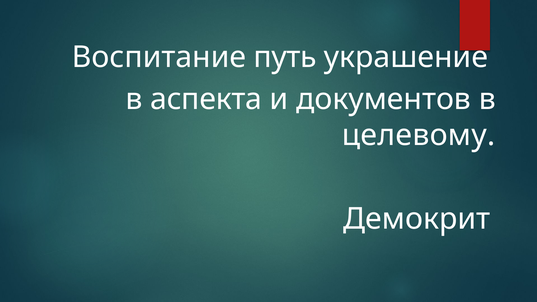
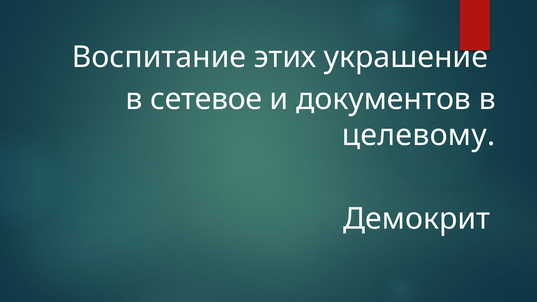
путь: путь -> этих (285, 57)
аспекта: аспекта -> сетевое (206, 99)
